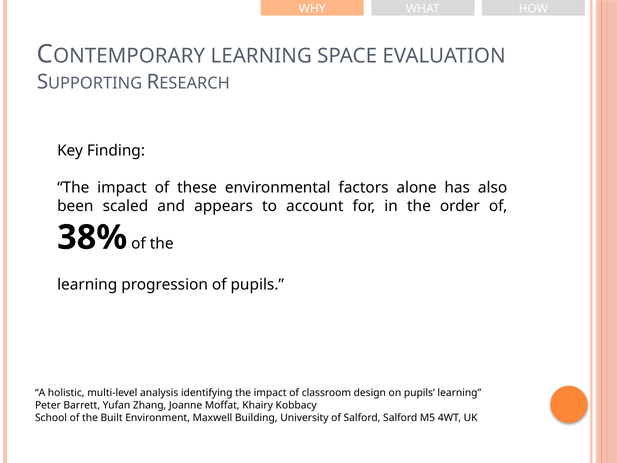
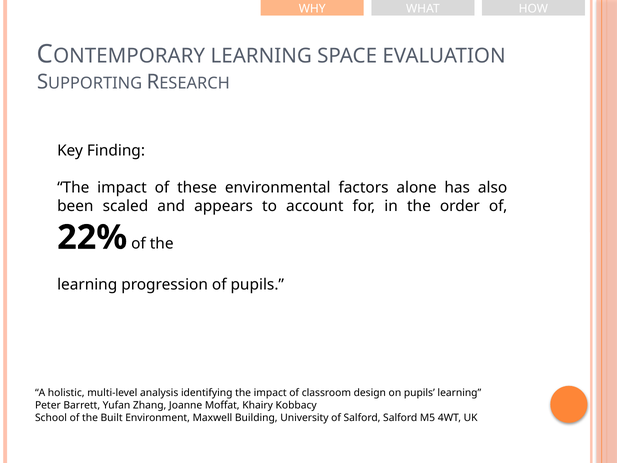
38%: 38% -> 22% (92, 237)
